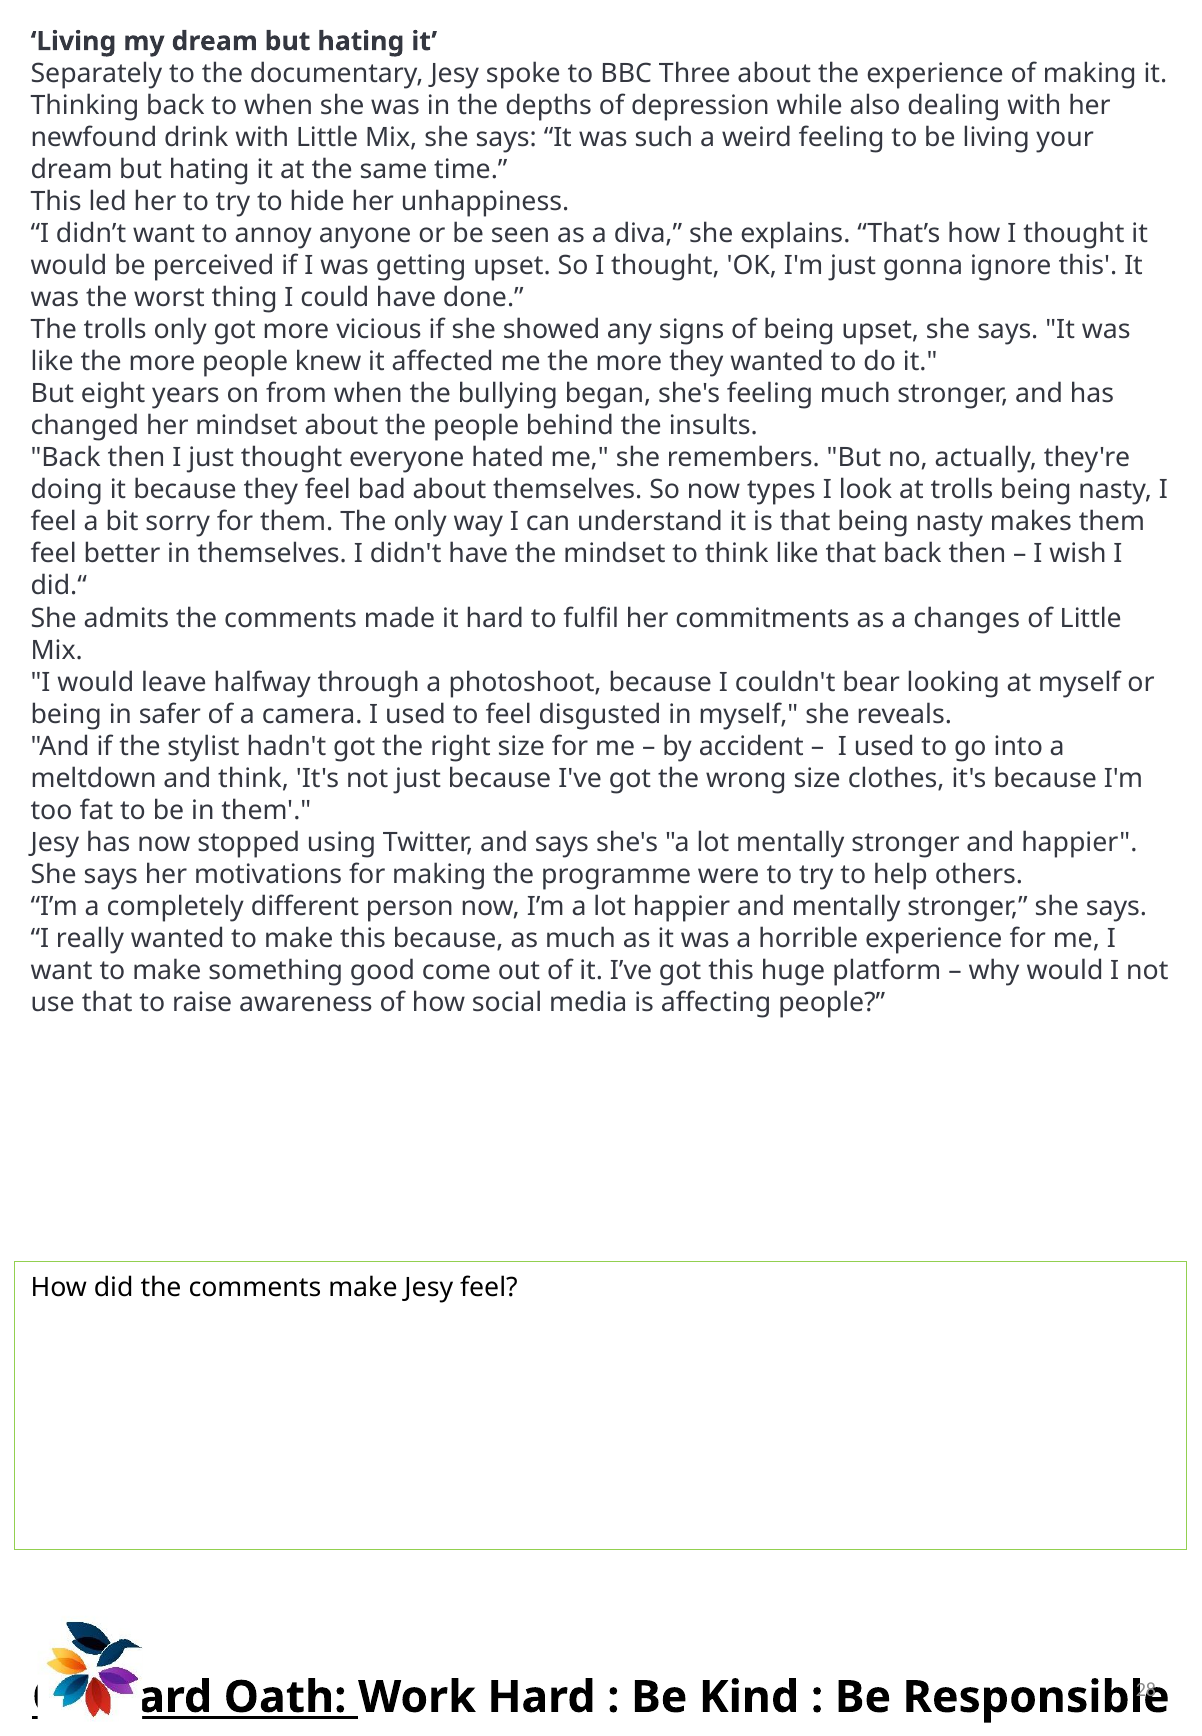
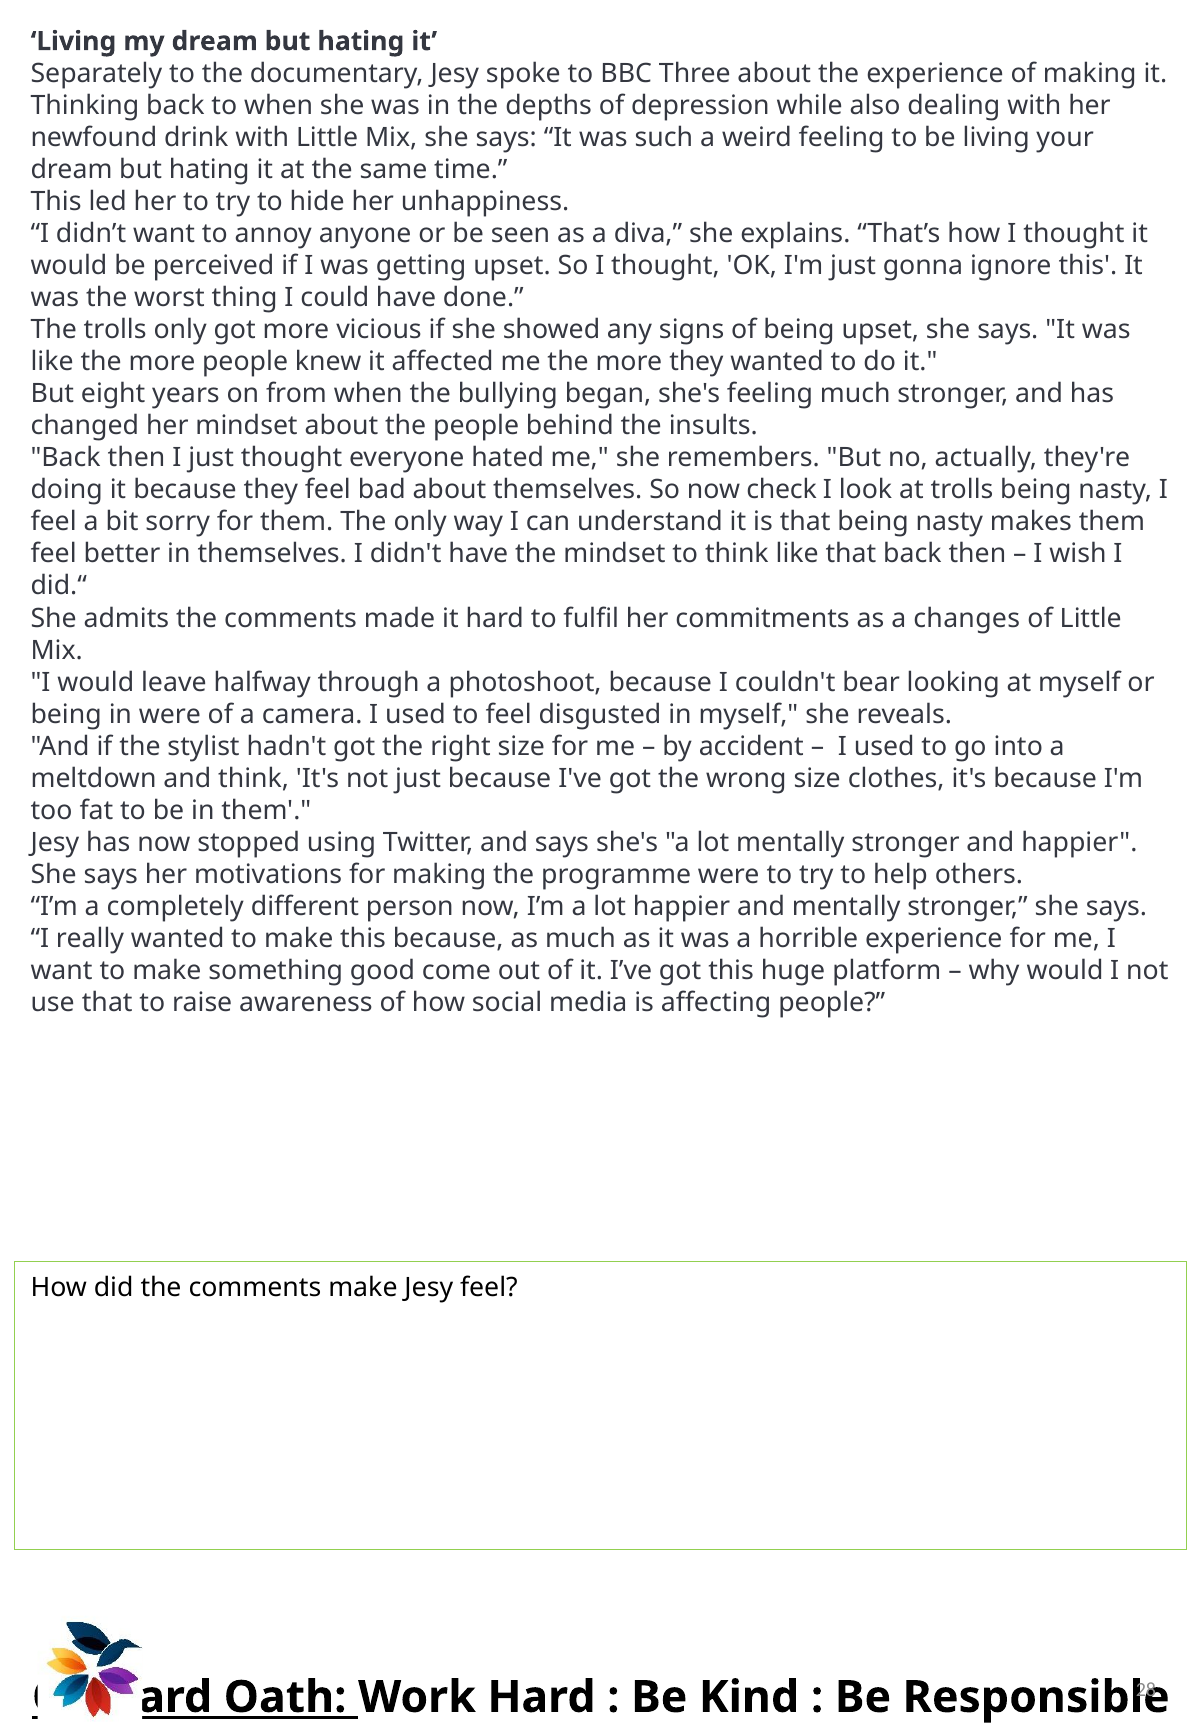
types: types -> check (782, 490)
in safer: safer -> were (170, 714)
